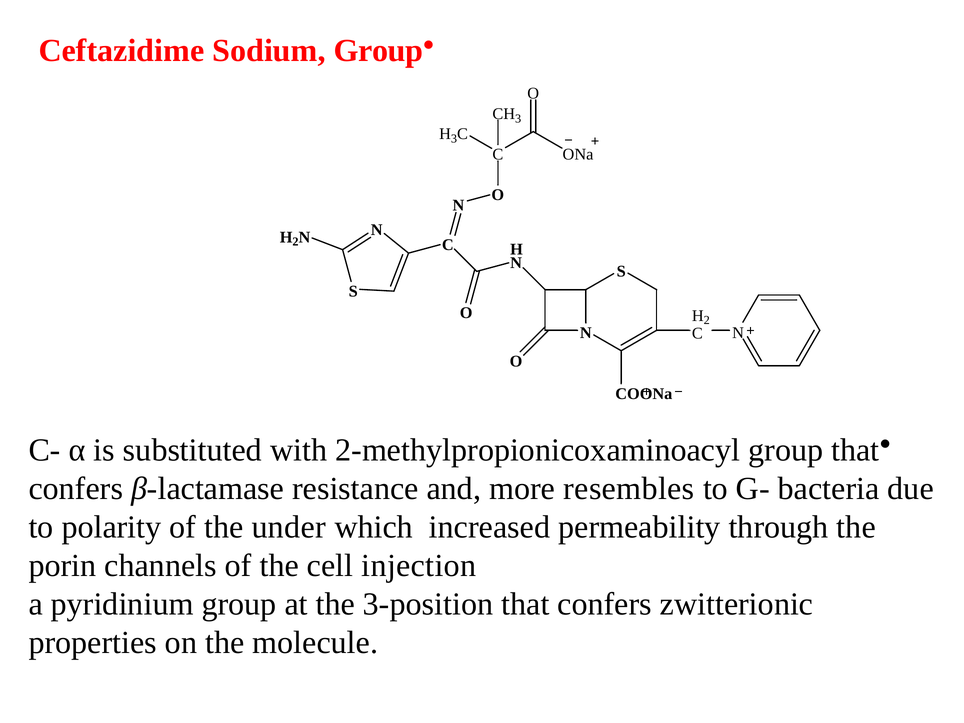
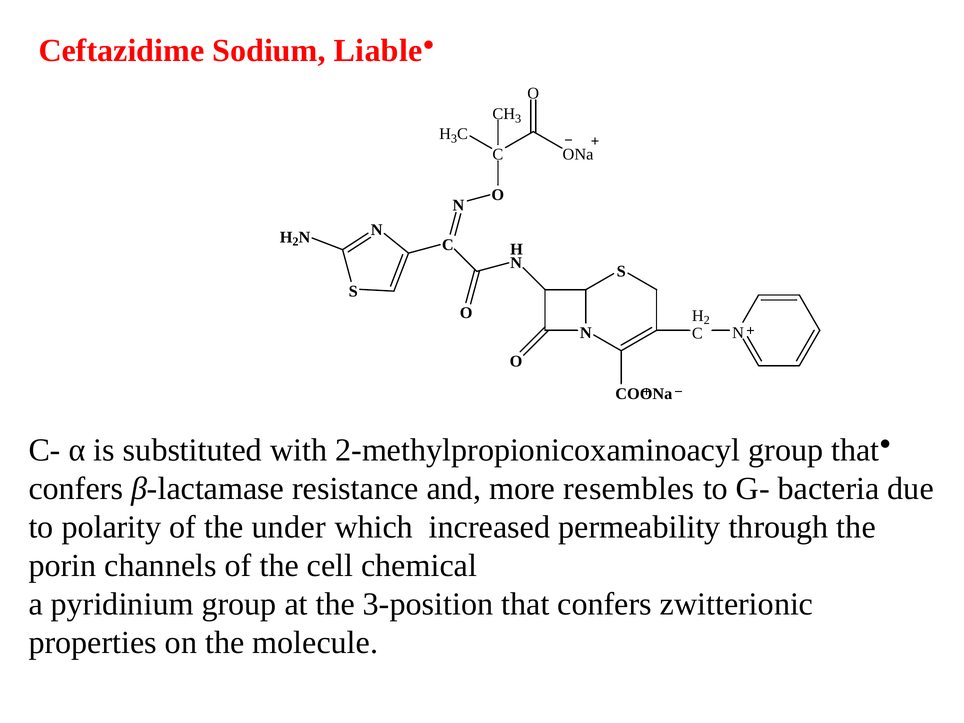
Sodium Group: Group -> Liable (378, 51)
injection: injection -> chemical (419, 566)
